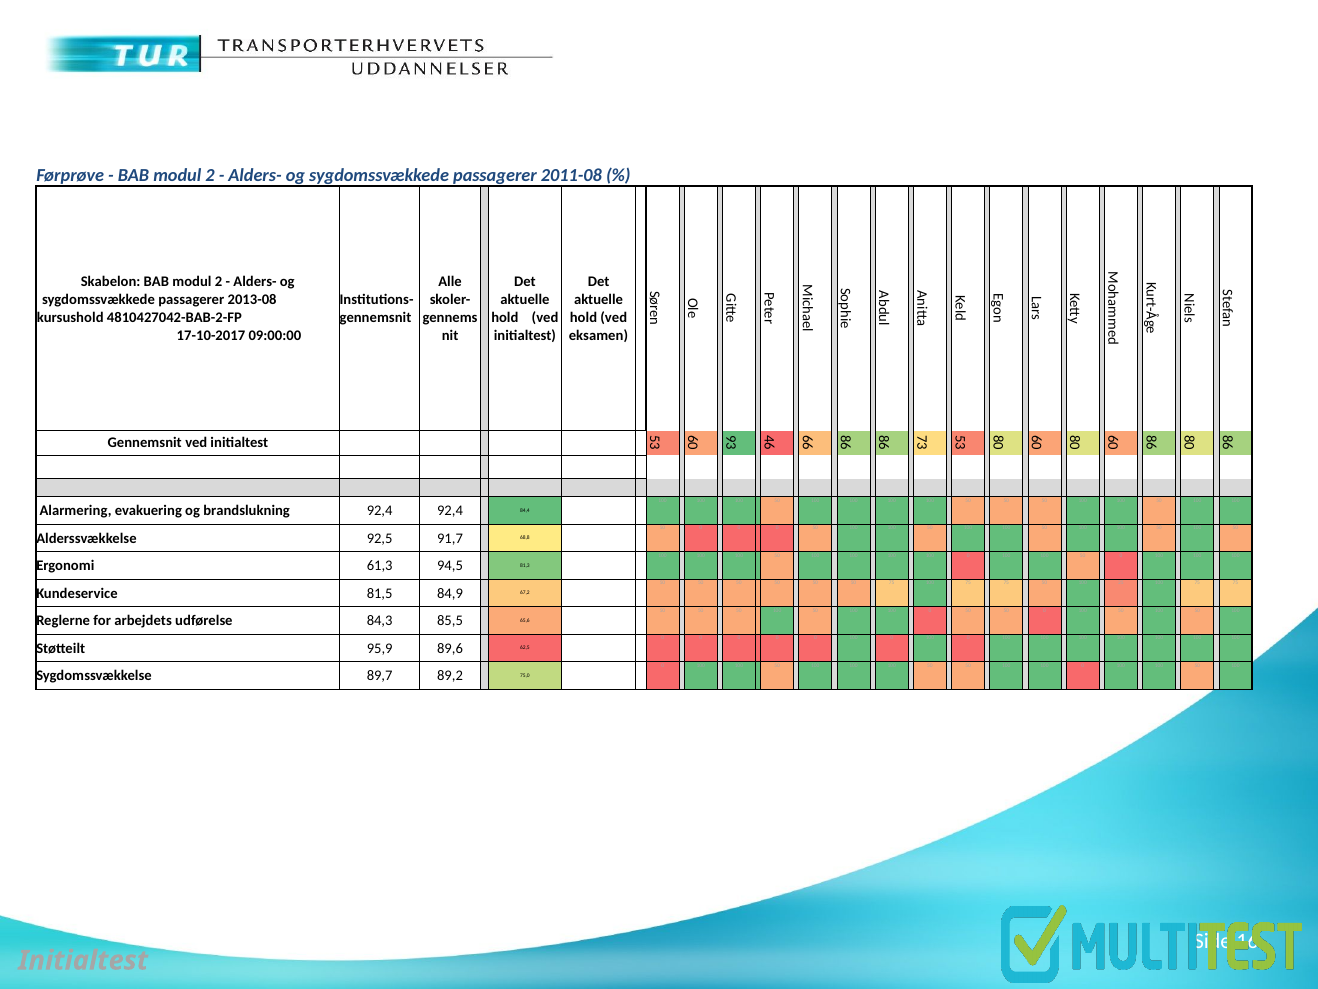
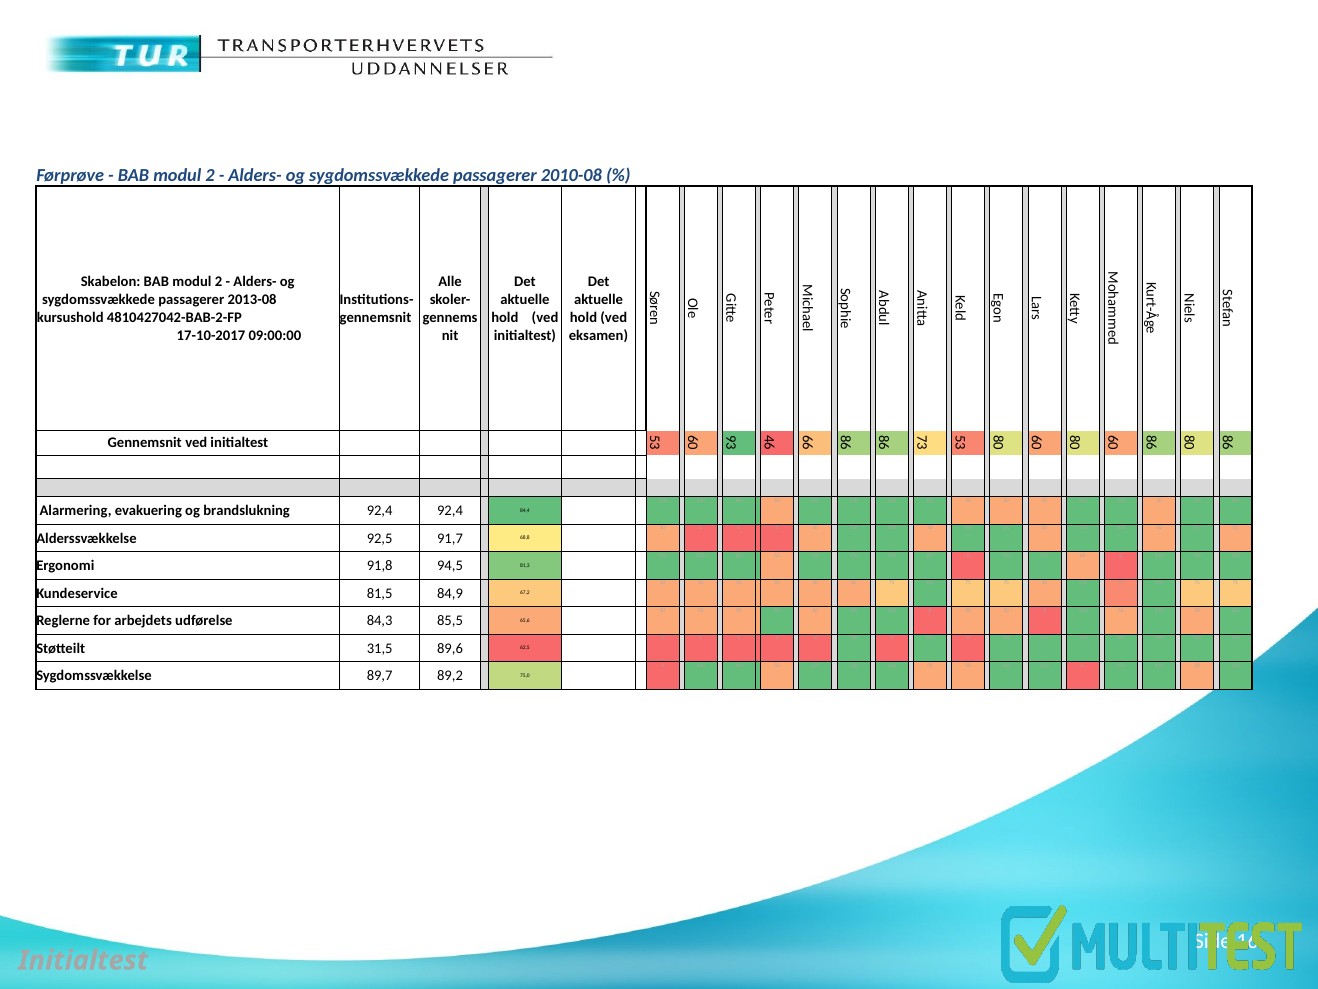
2011-08: 2011-08 -> 2010-08 (571, 175)
61,3: 61,3 -> 91,8 (380, 565)
95,9: 95,9 -> 31,5 (380, 648)
